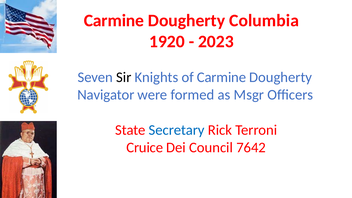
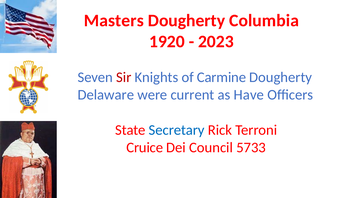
Carmine: Carmine -> Masters (114, 21)
Sir colour: black -> red (124, 77)
Navigator: Navigator -> Delaware (106, 95)
formed: formed -> current (192, 95)
Msgr: Msgr -> Have (249, 95)
7642: 7642 -> 5733 (251, 148)
